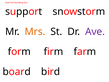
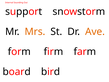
Ave colour: purple -> orange (95, 32)
